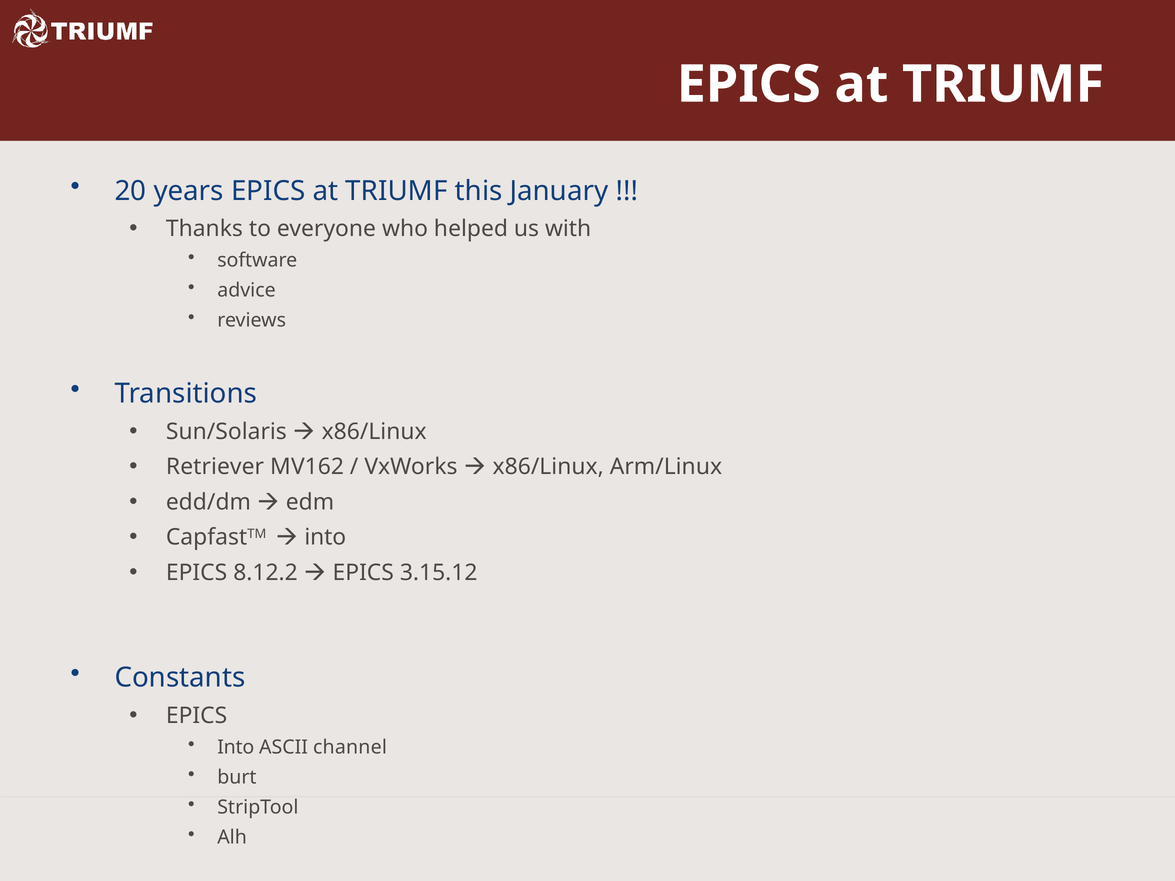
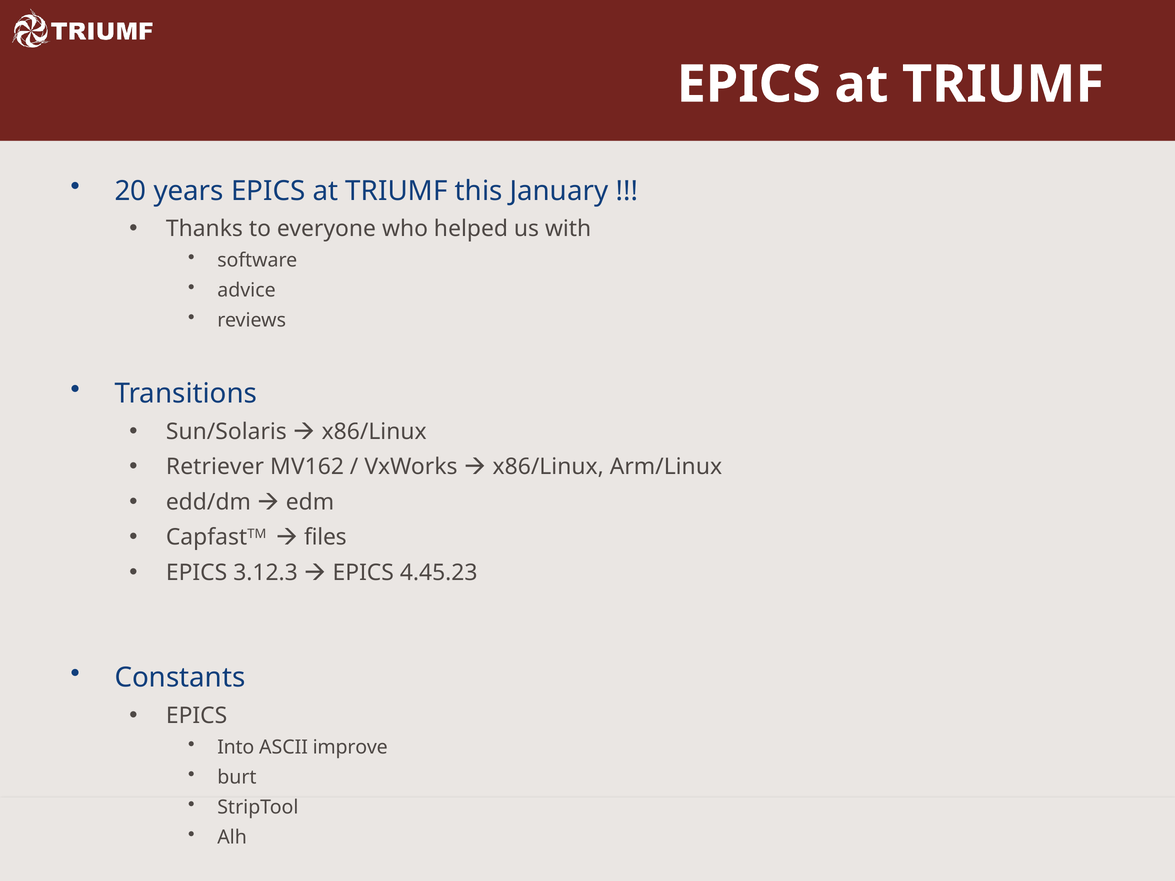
into: into -> files (325, 538)
8.12.2: 8.12.2 -> 3.12.3 (266, 573)
3.15.12: 3.15.12 -> 4.45.23 (439, 573)
channel: channel -> improve (350, 748)
